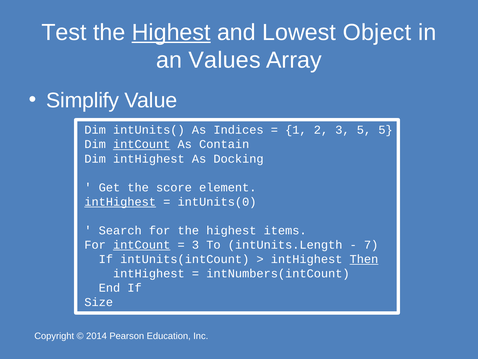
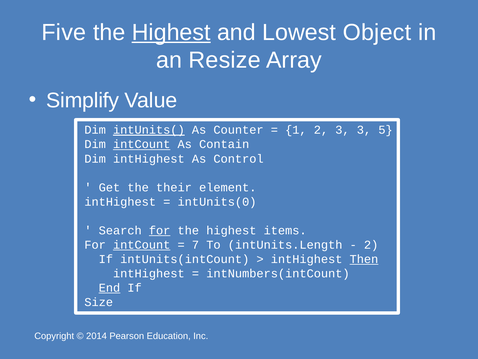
Test: Test -> Five (64, 32)
Values: Values -> Resize (225, 60)
intUnits( underline: none -> present (149, 130)
Indices: Indices -> Counter (239, 130)
3 5: 5 -> 3 (364, 130)
Docking: Docking -> Control (239, 159)
score: score -> their (174, 187)
intHighest underline: present -> none (120, 202)
for underline: none -> present (160, 230)
3: 3 -> 7 (196, 245)
7: 7 -> 2 (371, 245)
End underline: none -> present (109, 288)
